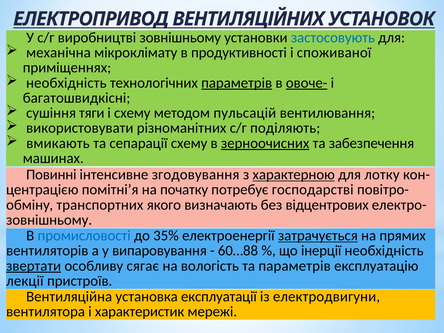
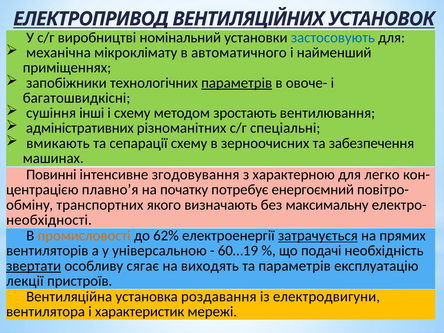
виробництві зовнішньому: зовнішньому -> номінальний (180, 37)
продуктивності: продуктивності -> автоматичного (239, 53)
споживаної: споживаної -> найменший (334, 53)
необхідність: необхідність -> запобіжники (66, 83)
овоче- underline: present -> none (307, 83)
тяги: тяги -> інші (92, 113)
пульсацій: пульсацій -> зростають (245, 113)
використовувати: використовувати -> адміністративних (80, 128)
поділяють: поділяють -> спеціальні (285, 128)
зерноочисних underline: present -> none (265, 143)
характерною underline: present -> none (294, 175)
лотку: лотку -> легко (382, 175)
помітні’я: помітні’я -> плавно’я (110, 190)
господарстві: господарстві -> енергоємний (313, 190)
відцентрових: відцентрових -> максимальну (327, 205)
зовнішньому: зовнішньому -> необхідності (49, 220)
промисловості colour: blue -> orange (84, 236)
35%: 35% -> 62% (166, 236)
випаровування: випаровування -> універсальною (159, 251)
60…88: 60…88 -> 60…19 (238, 251)
інерції: інерції -> подачі (321, 251)
вологість: вологість -> виходять (210, 266)
експлуатації: експлуатації -> роздавання (219, 297)
